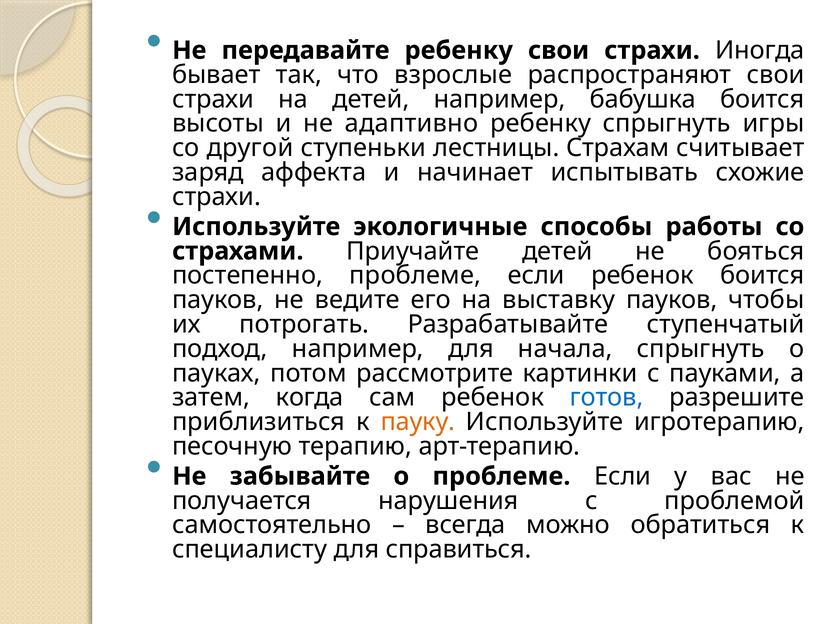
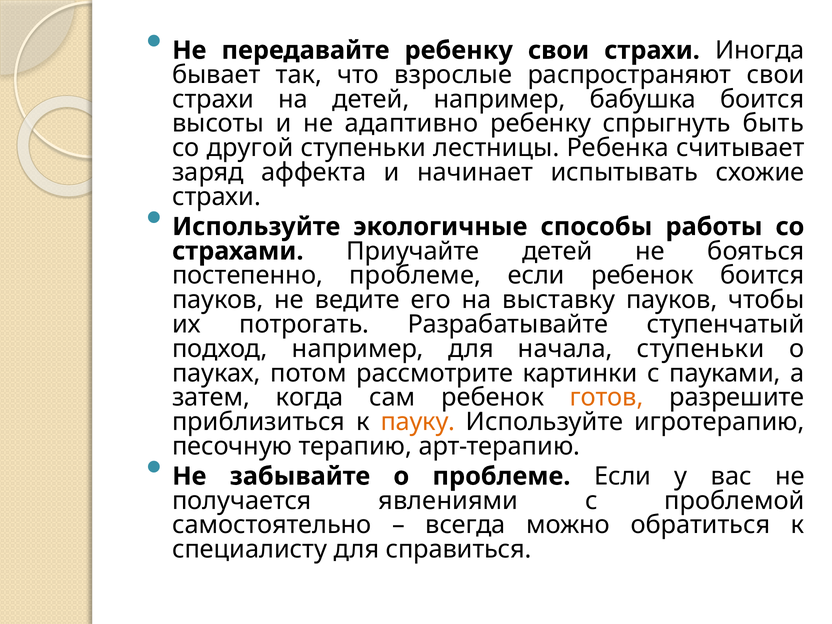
игры: игры -> быть (773, 124)
Страхам: Страхам -> Ребенка (618, 148)
начала спрыгнуть: спрыгнуть -> ступеньки (701, 349)
готов colour: blue -> orange (607, 398)
нарушения: нарушения -> явлениями (448, 501)
